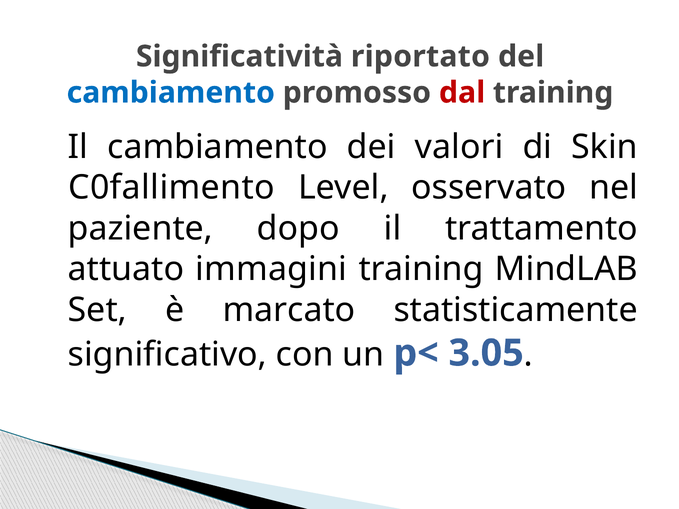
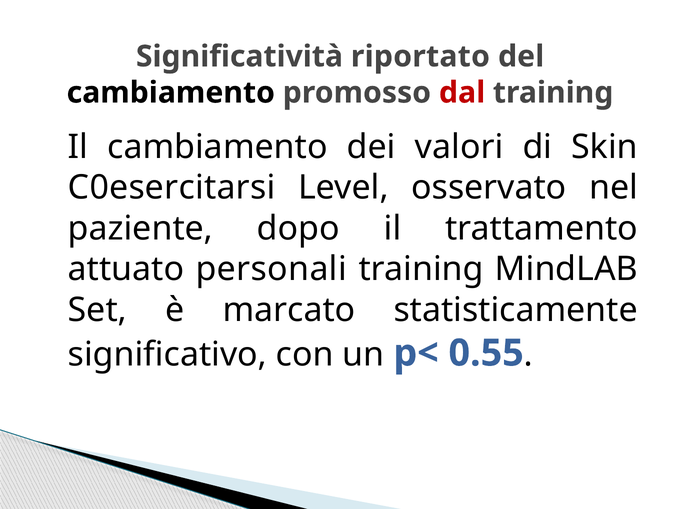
cambiamento colour: blue -> black (171, 93)
C0fallimento: C0fallimento -> C0esercitarsi (172, 188)
immagini: immagini -> personali (271, 269)
3.05: 3.05 -> 0.55 (486, 353)
